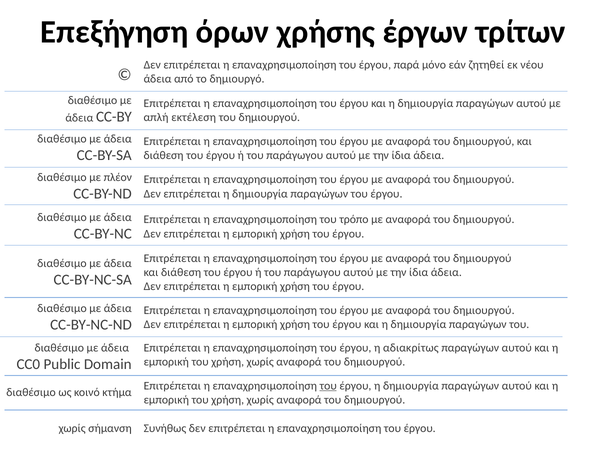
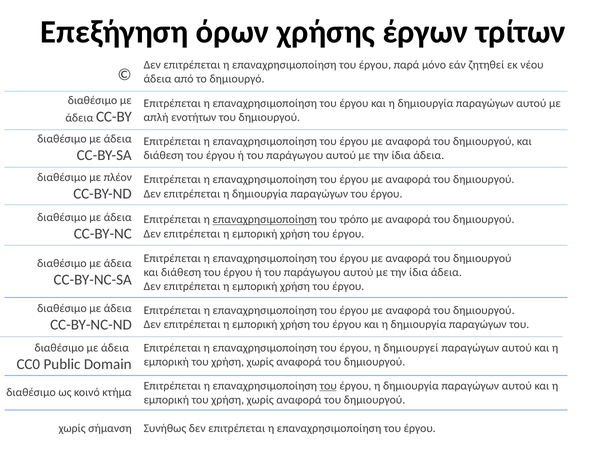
εκτέλεση: εκτέλεση -> ενοτήτων (194, 117)
επαναχρησιμοποίηση underline: none -> present (265, 220)
αδιακρίτως: αδιακρίτως -> δημιουργεί (411, 348)
